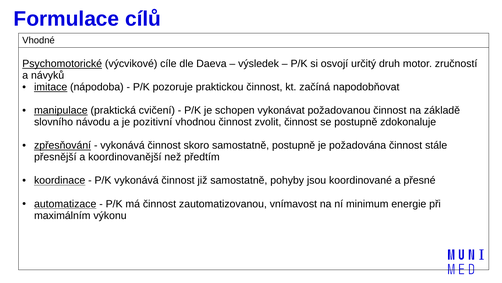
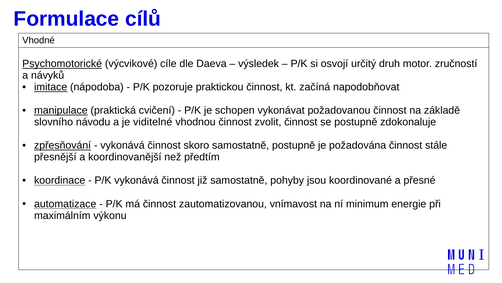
pozitivní: pozitivní -> viditelné (153, 122)
